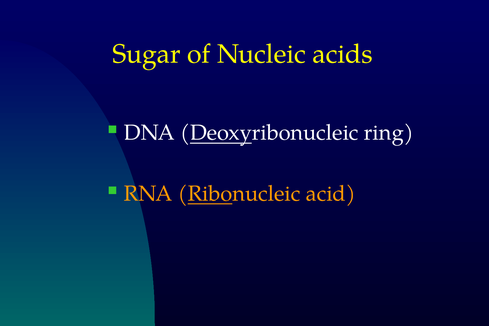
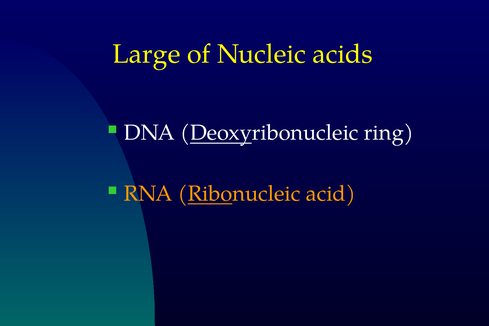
Sugar: Sugar -> Large (146, 54)
